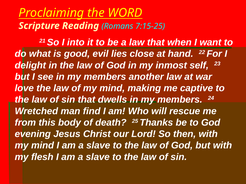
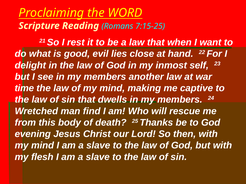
into: into -> rest (76, 42)
love: love -> time (24, 88)
